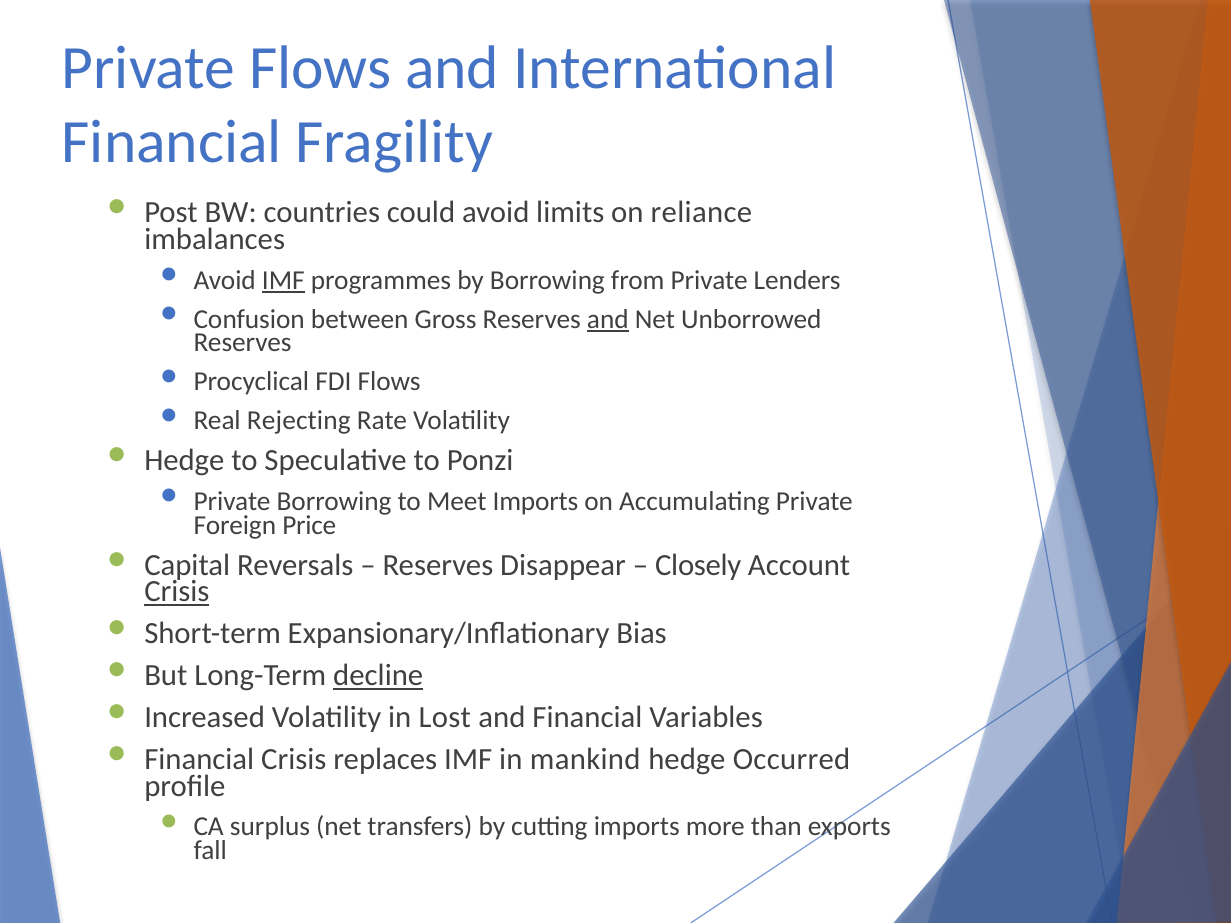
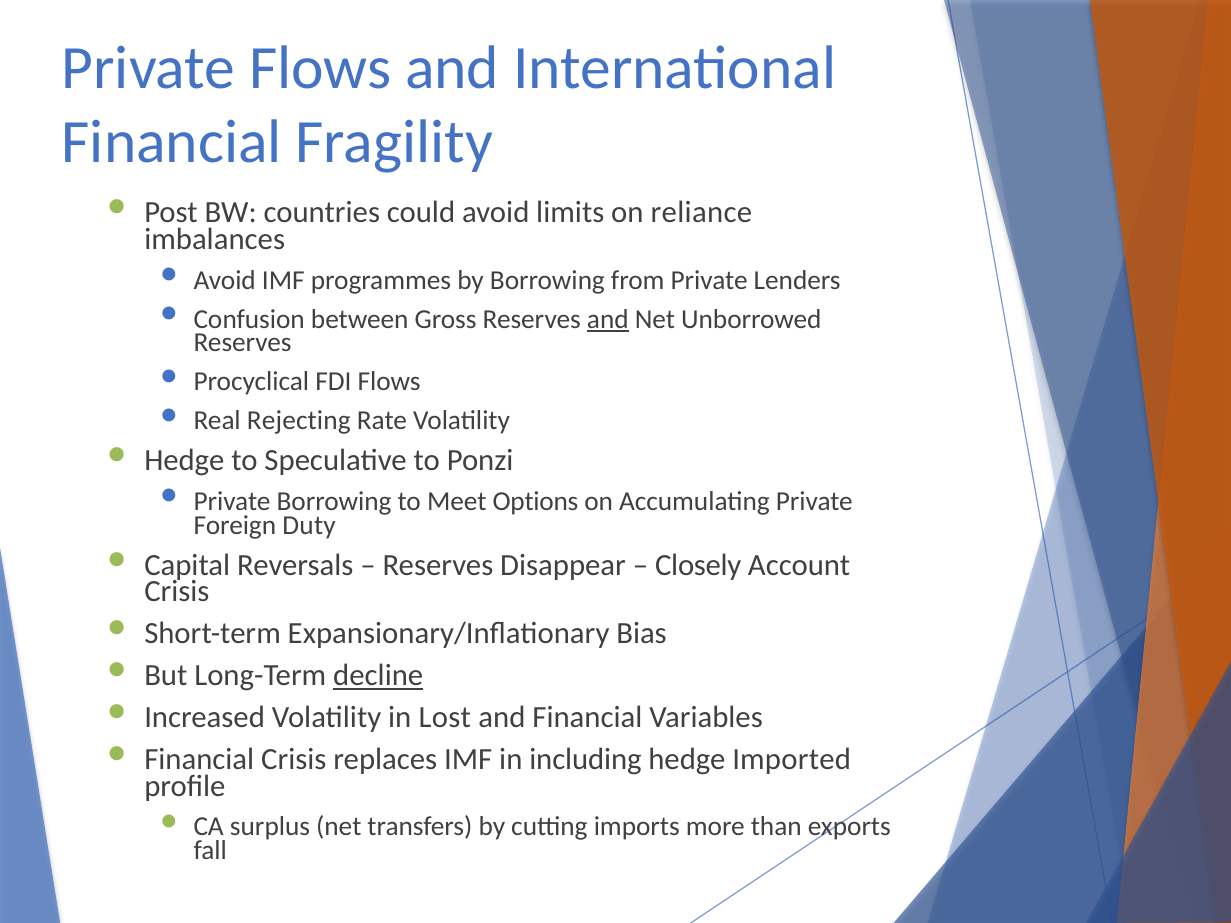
IMF underline: present -> none (283, 280)
Meet Imports: Imports -> Options (535, 502)
Price: Price -> Duty (309, 525)
Crisis underline: present -> none (177, 592)
mankind: mankind -> including (585, 760)
Occurred: Occurred -> Imported (792, 760)
